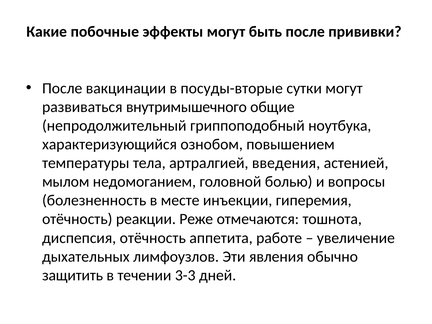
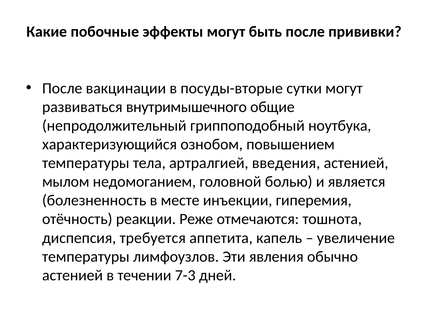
вопросы: вопросы -> является (357, 182)
диспепсия отёчность: отёчность -> требуется (153, 238)
работе: работе -> капель (279, 238)
дыхательных: дыхательных -> температуры (86, 257)
защитить: защитить -> астенией (73, 275)
3-3: 3-3 -> 7-3 (185, 275)
